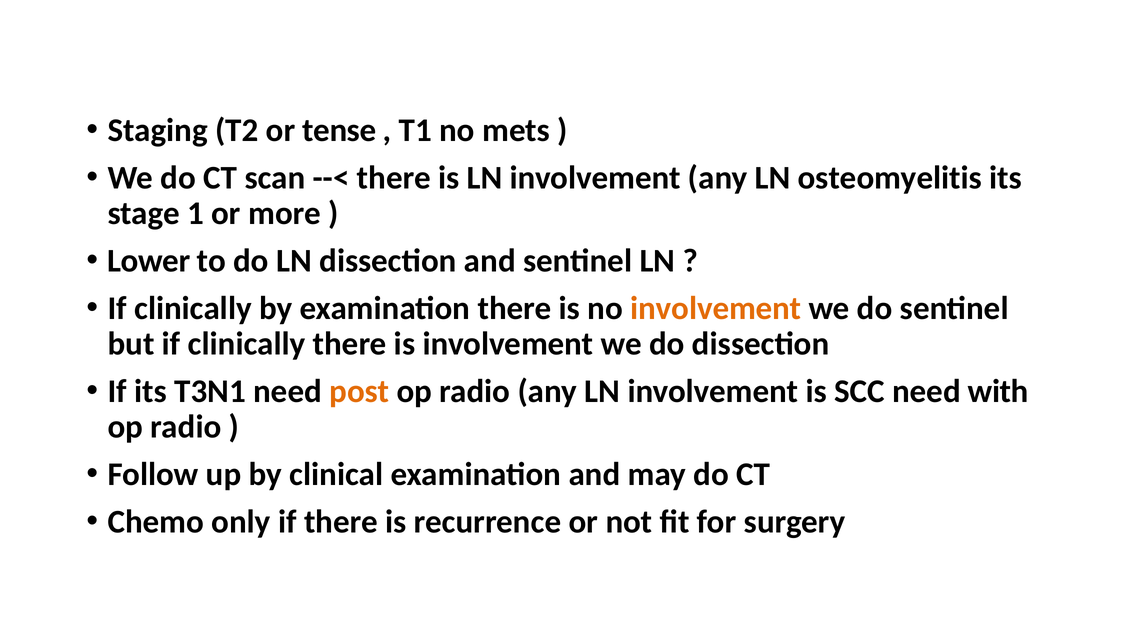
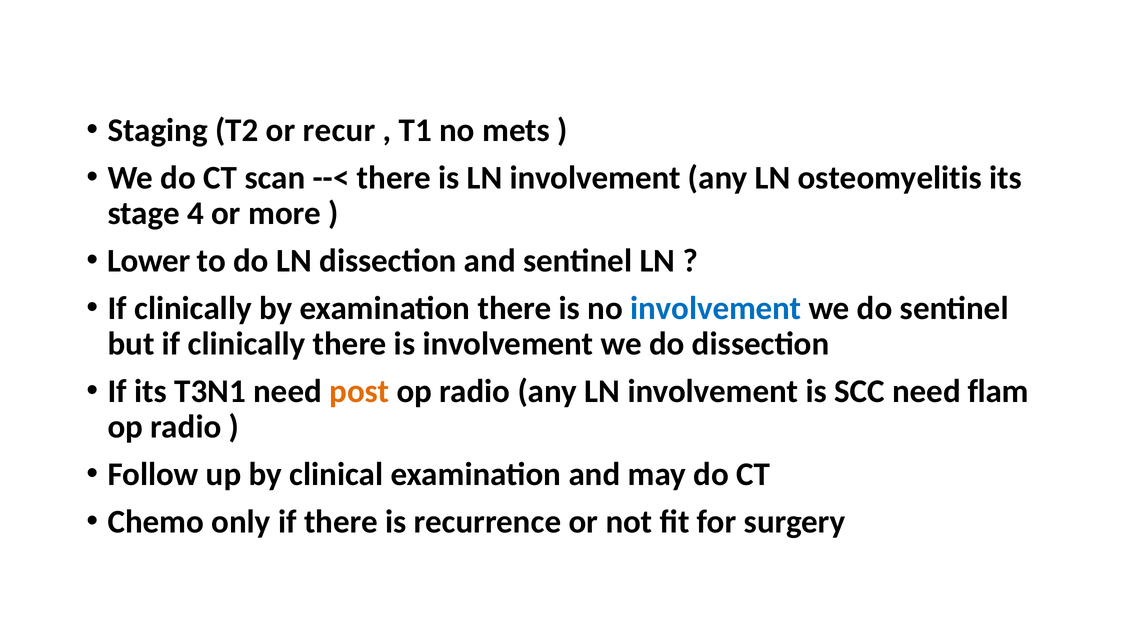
tense: tense -> recur (339, 130)
1: 1 -> 4 (195, 213)
involvement colour: orange -> blue (716, 308)
with: with -> flam (998, 391)
